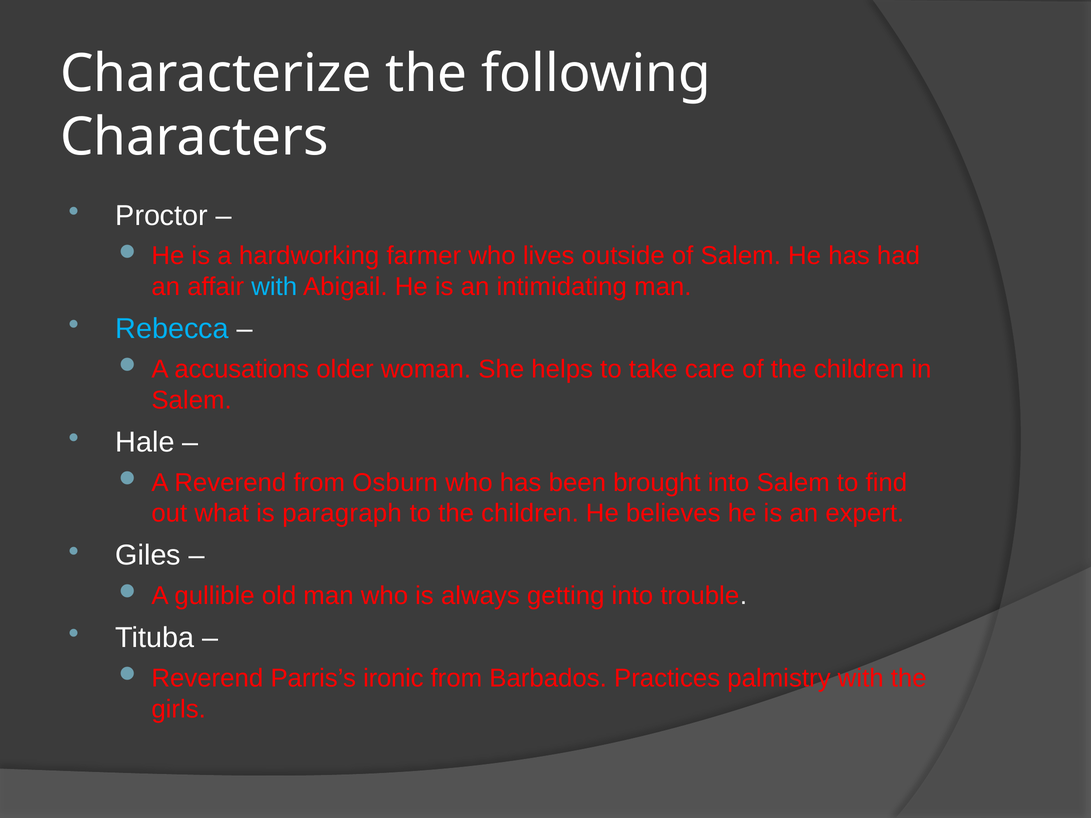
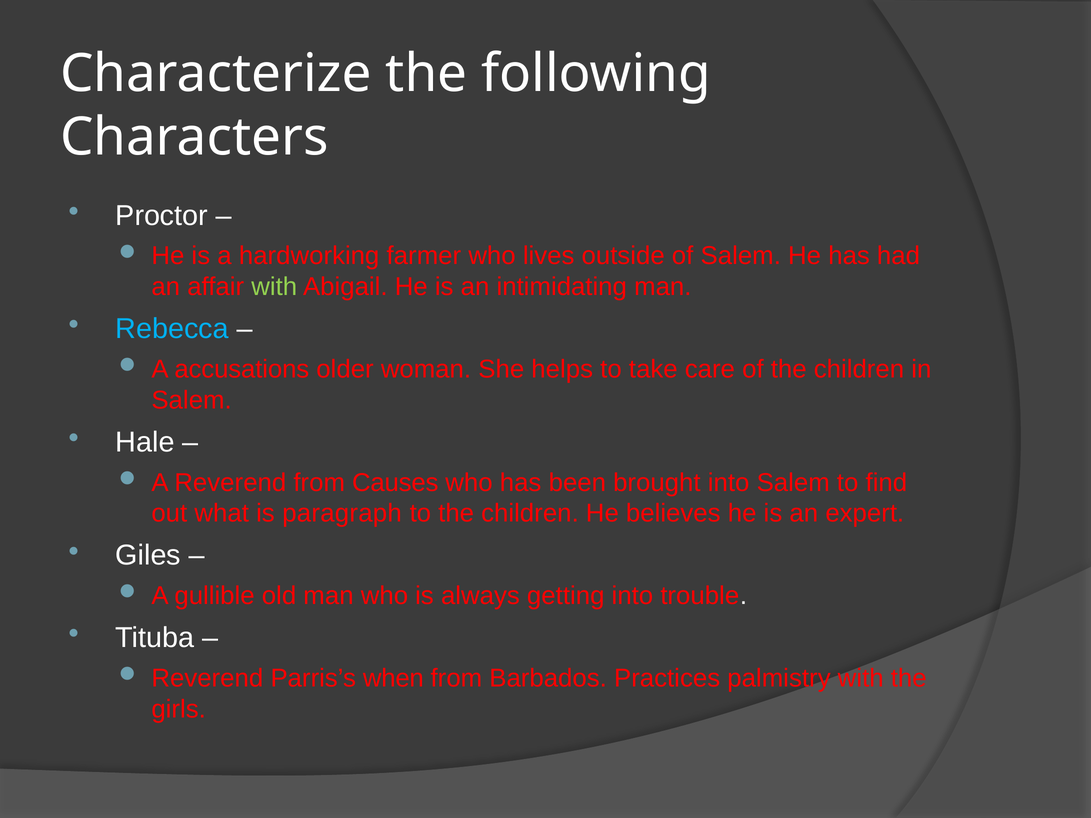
with colour: light blue -> light green (274, 287)
Osburn: Osburn -> Causes (395, 483)
ironic: ironic -> when (393, 678)
